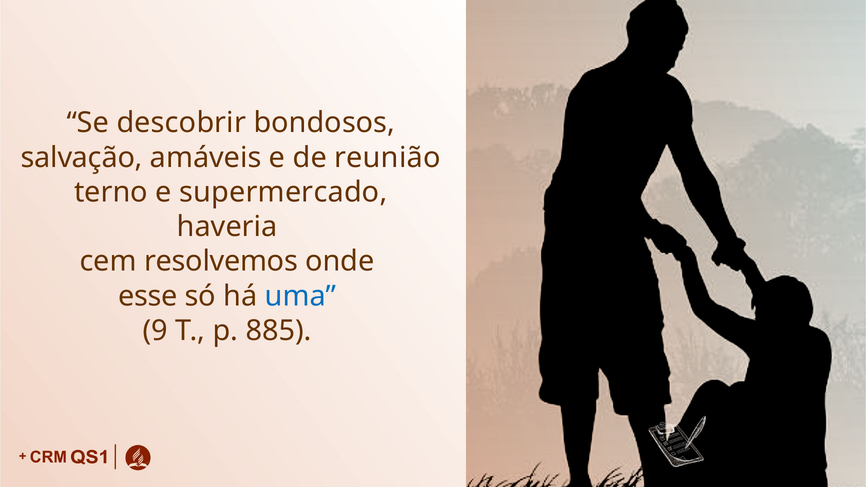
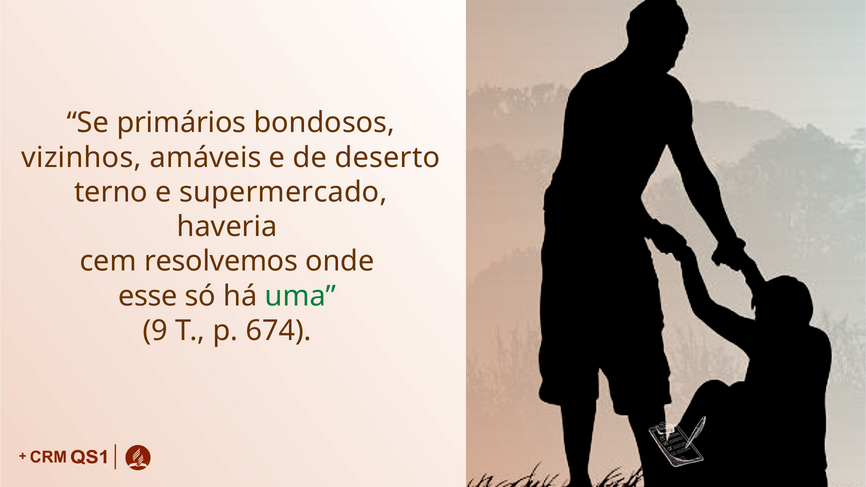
descobrir: descobrir -> primários (181, 123)
salvação: salvação -> vizinhos (81, 158)
reunião: reunião -> deserto (387, 158)
uma colour: blue -> green (301, 296)
885: 885 -> 674 (279, 331)
